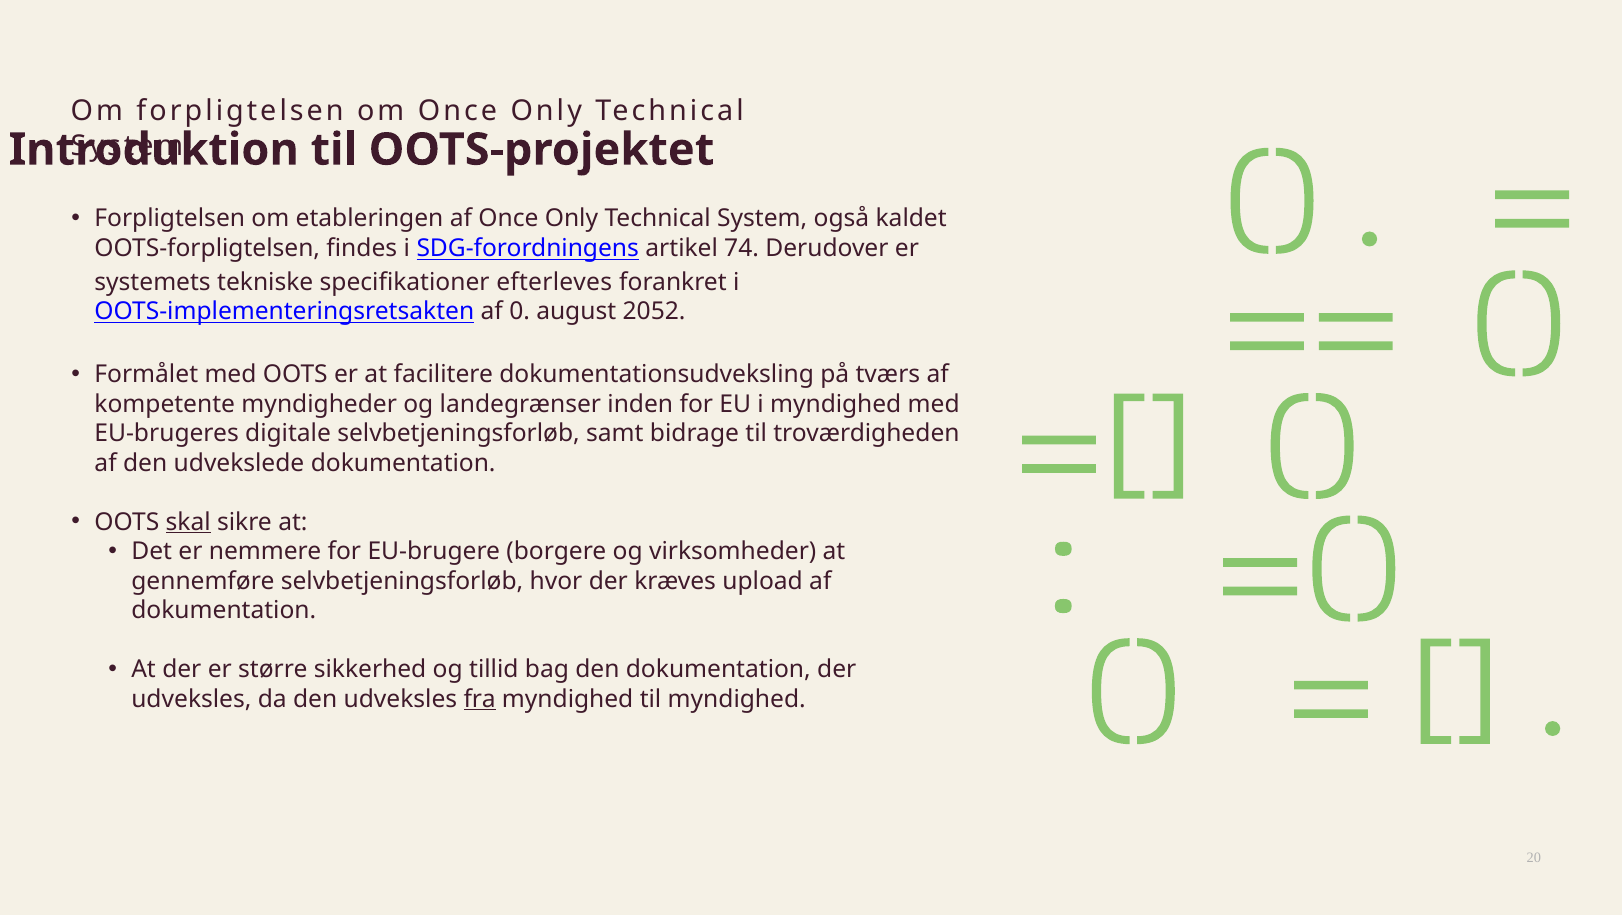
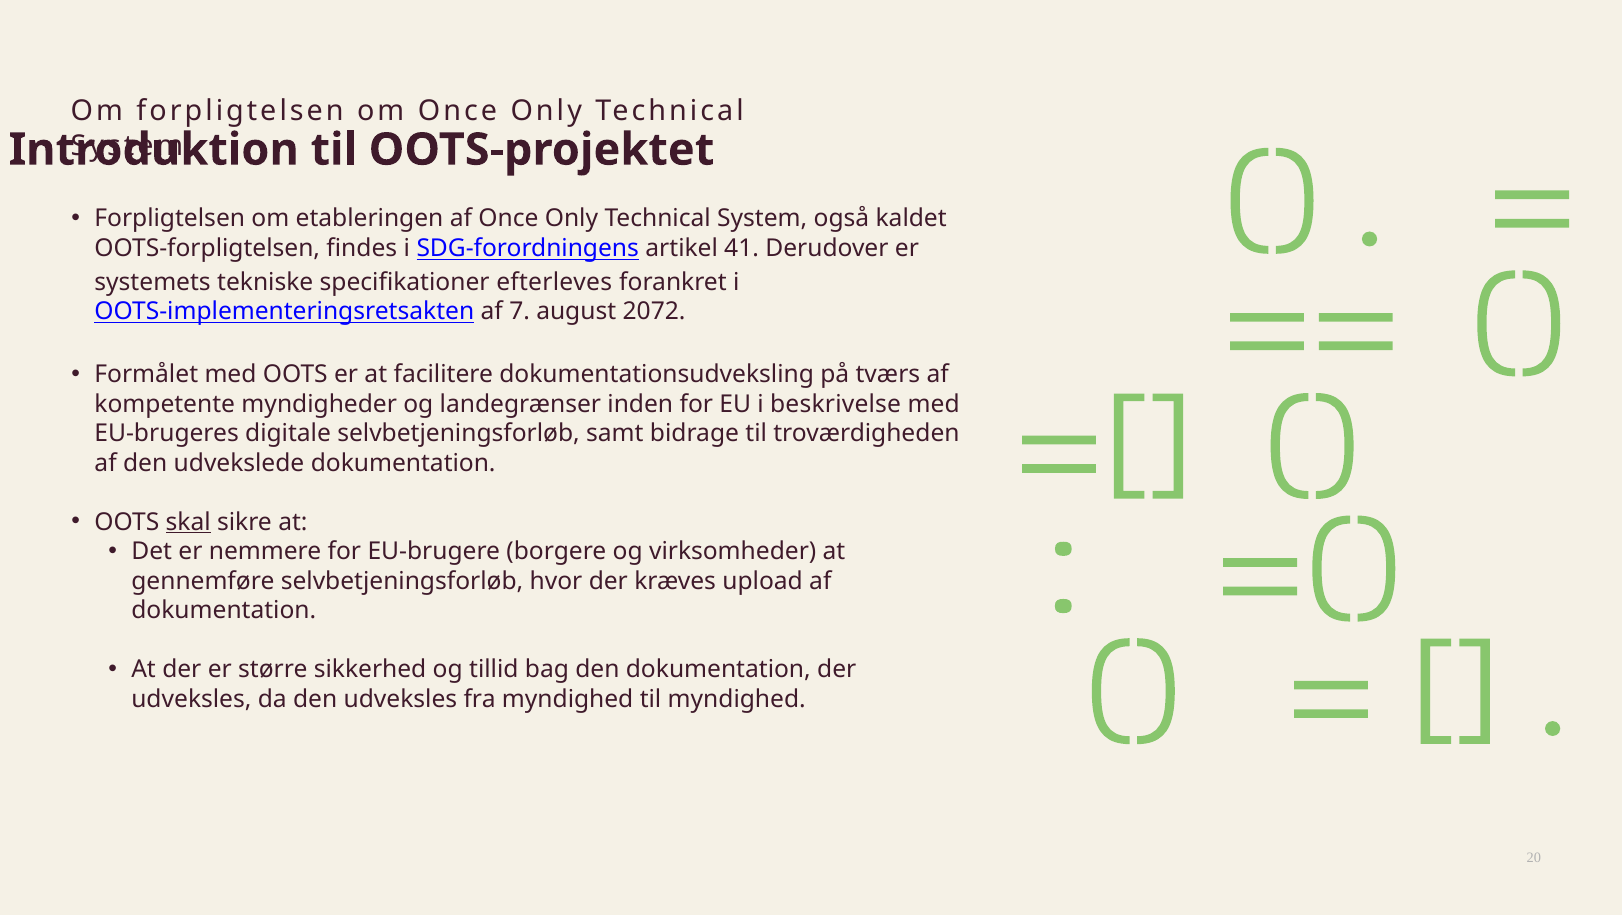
74: 74 -> 41 (742, 248)
0: 0 -> 7 (520, 311)
2052: 2052 -> 2072 (654, 311)
i myndighed: myndighed -> beskrivelse (836, 404)
fra underline: present -> none (480, 699)
